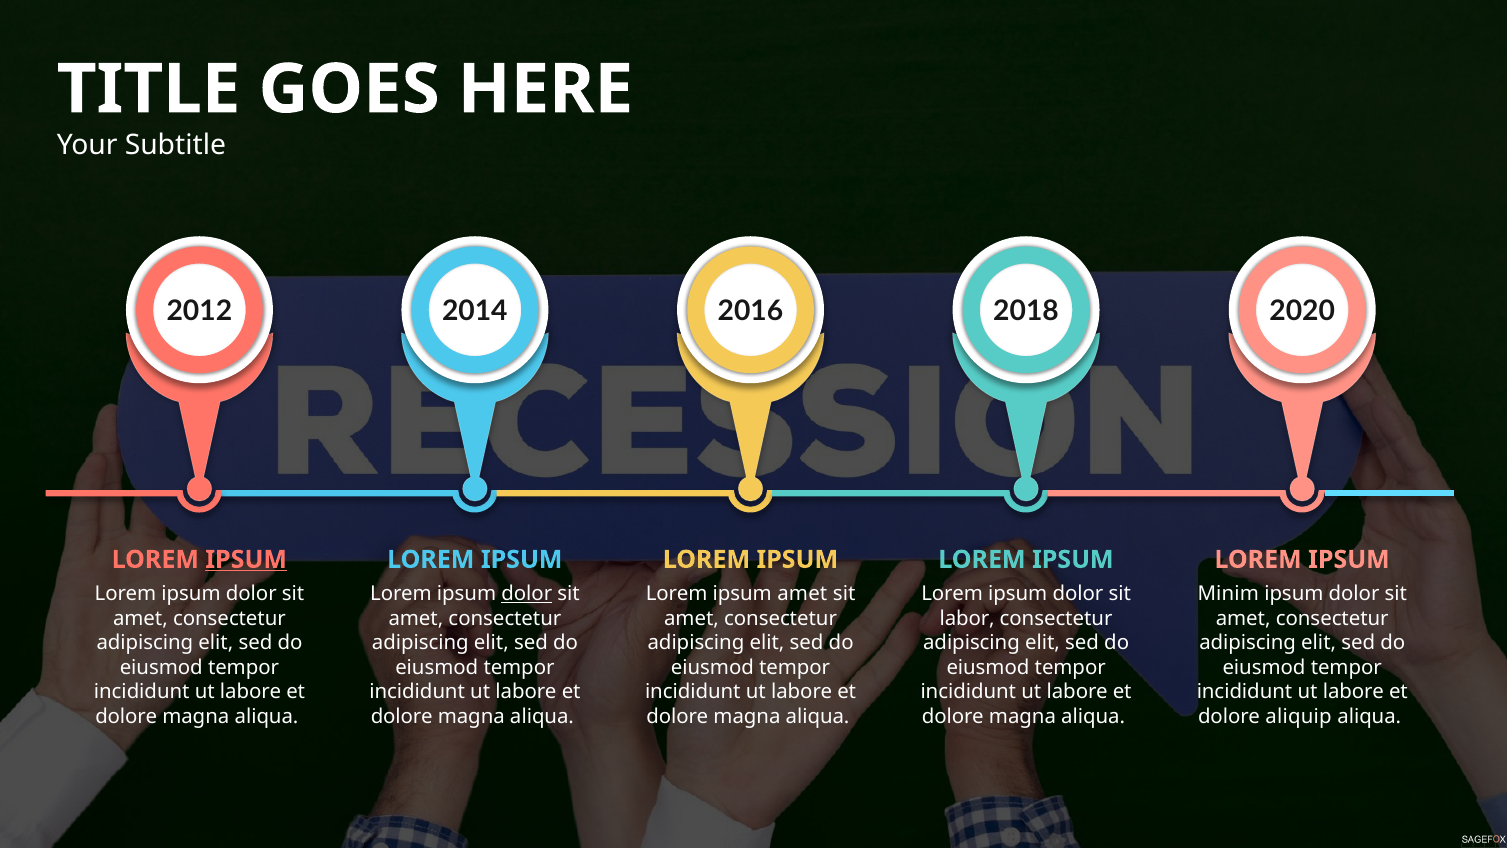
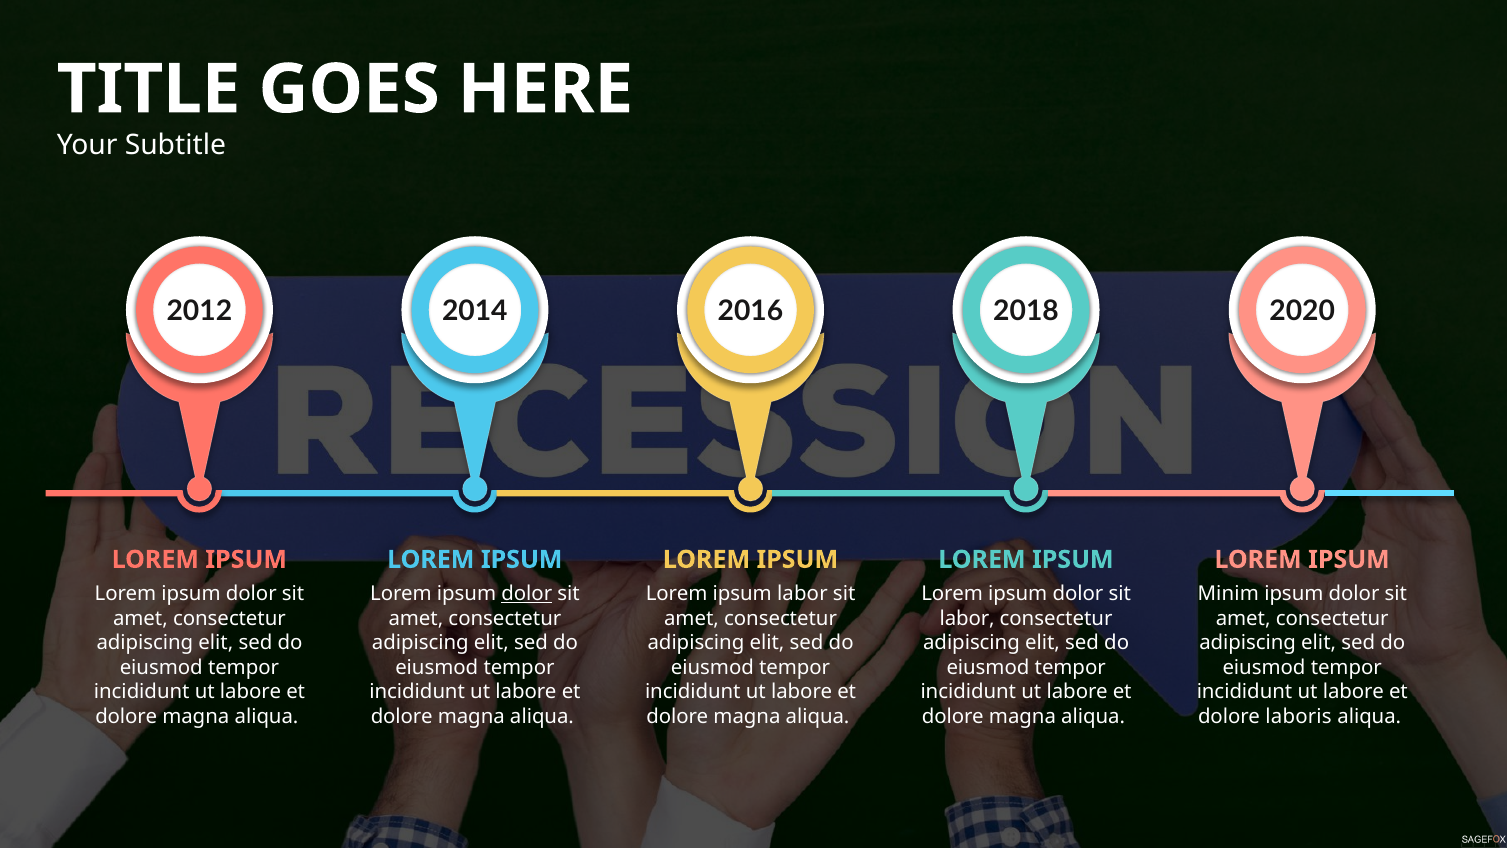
IPSUM underline: present -> none (246, 559)
ipsum amet: amet -> labor (802, 594)
aliquip: aliquip -> laboris (1299, 716)
